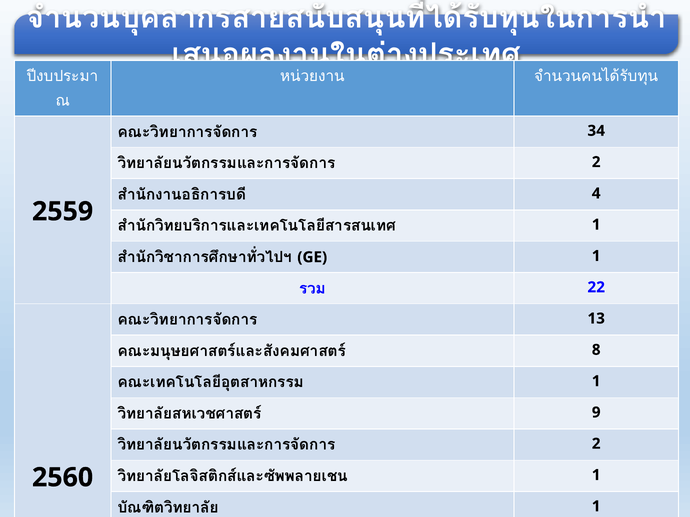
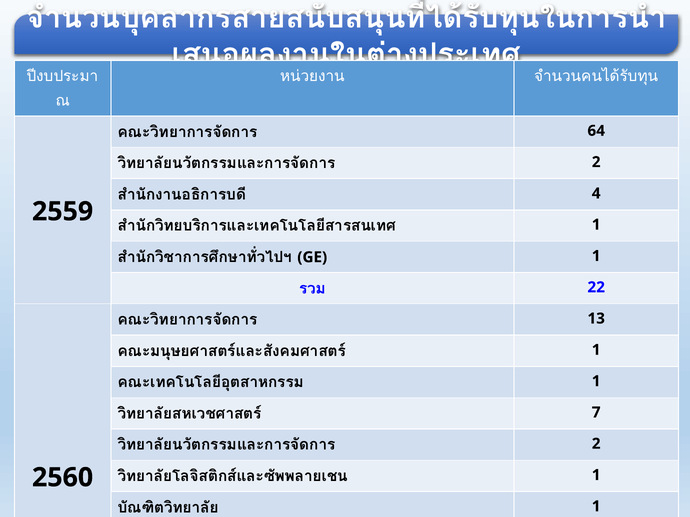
34: 34 -> 64 (596, 131)
8: 8 -> 1 (596, 350)
9: 9 -> 7 (596, 413)
